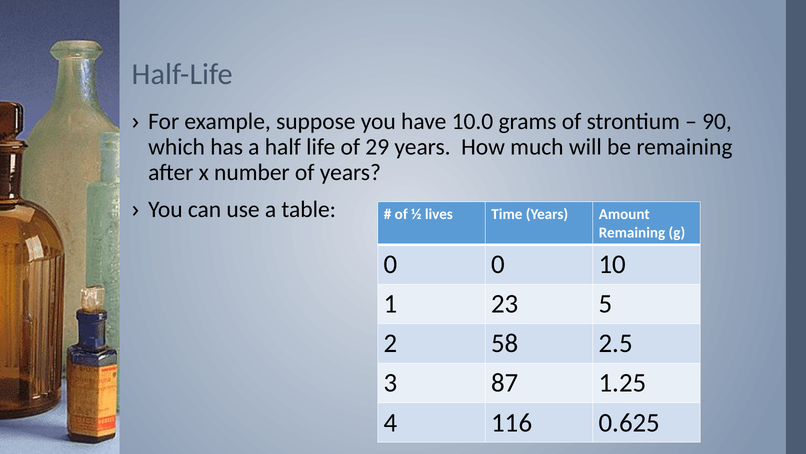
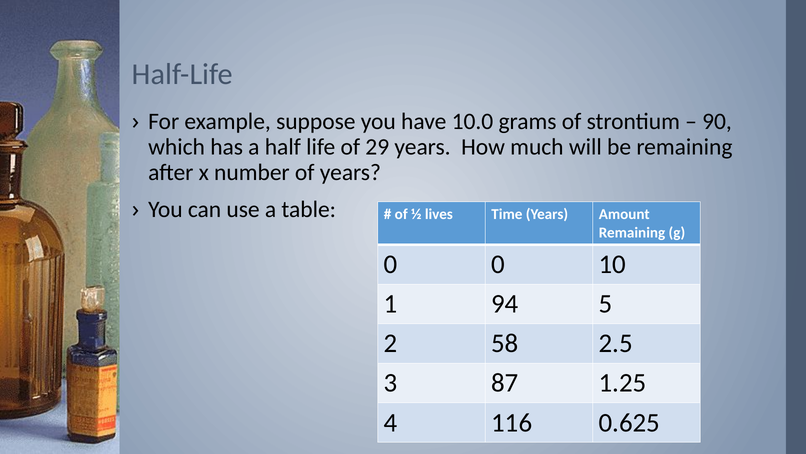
23: 23 -> 94 (505, 304)
